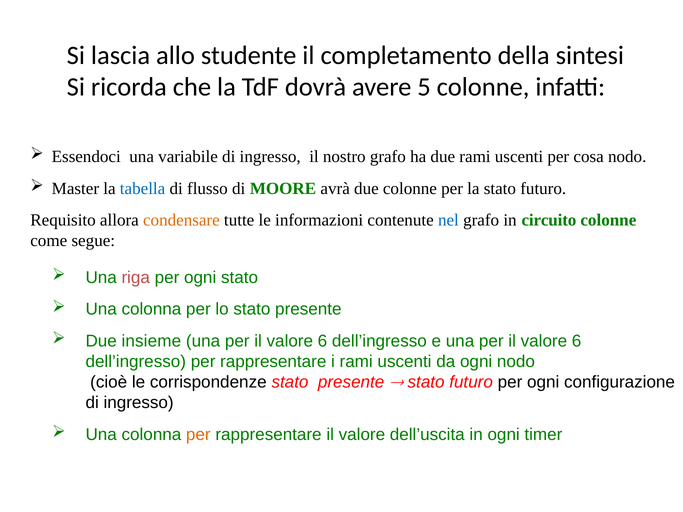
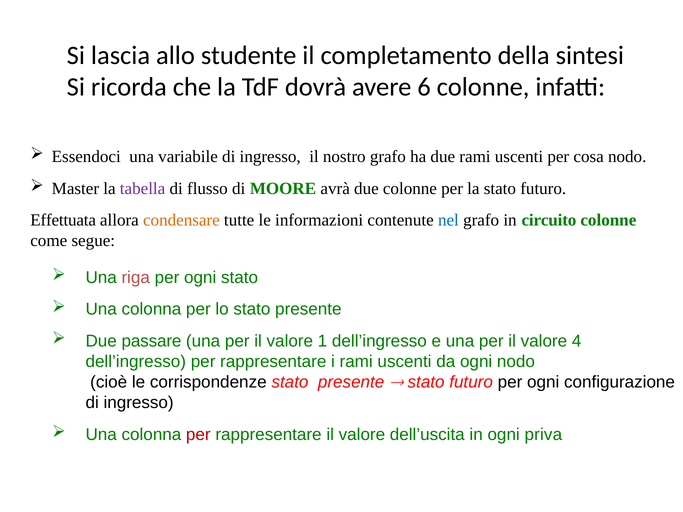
5: 5 -> 6 (424, 87)
tabella colour: blue -> purple (143, 189)
Requisito: Requisito -> Effettuata (63, 220)
insieme: insieme -> passare (151, 341)
6: 6 -> 1 (322, 341)
6: 6 -> 4 (577, 341)
per colour: orange -> red (198, 435)
timer: timer -> priva (543, 435)
